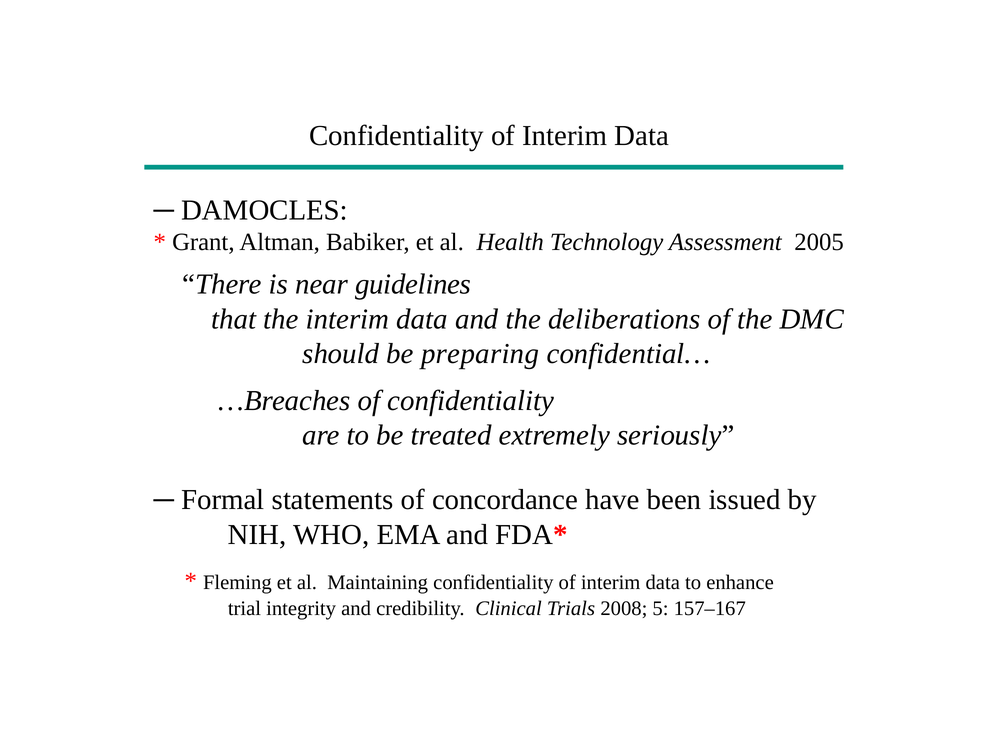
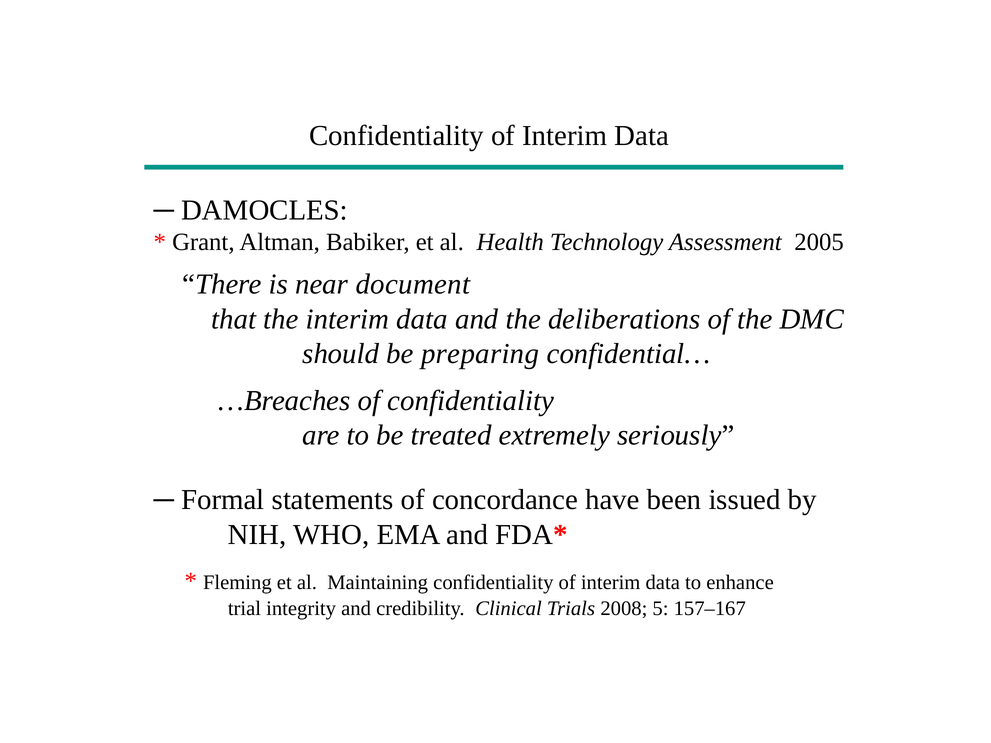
guidelines: guidelines -> document (413, 284)
